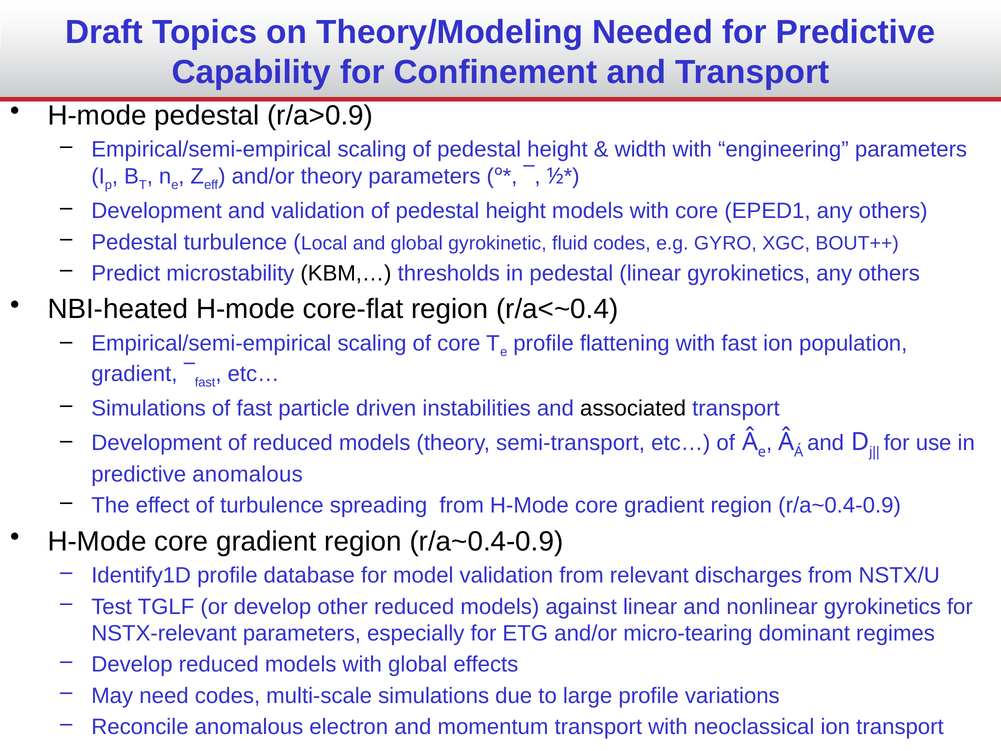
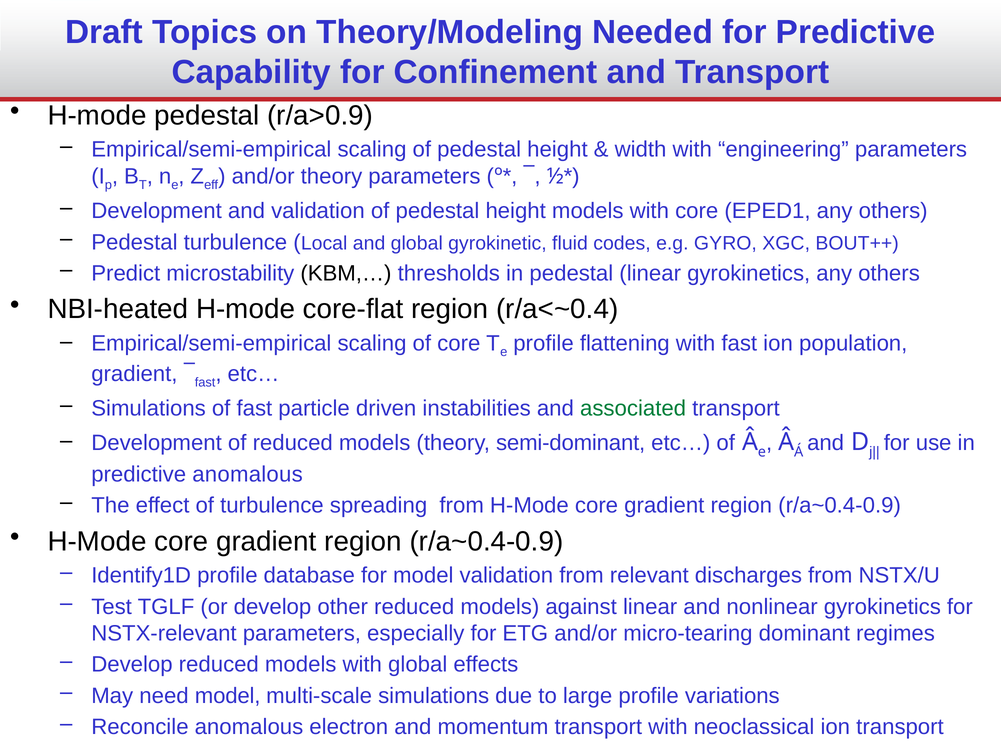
associated colour: black -> green (633, 408)
semi-transport: semi-transport -> semi-dominant (571, 443)
need codes: codes -> model (228, 696)
